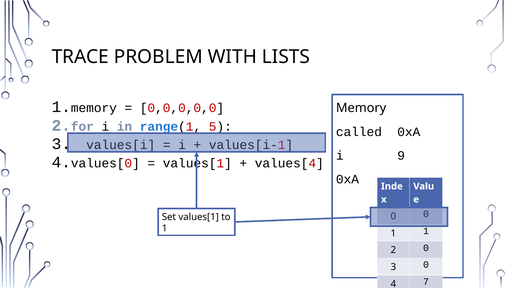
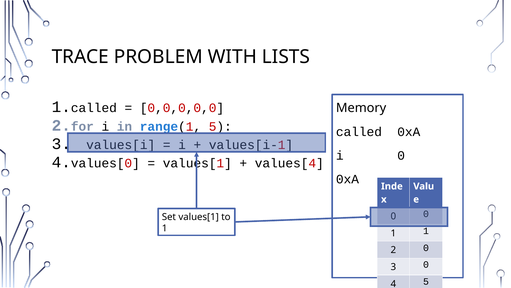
1 memory: memory -> called (94, 108)
i 9: 9 -> 0 (401, 155)
7: 7 -> 5 (426, 281)
